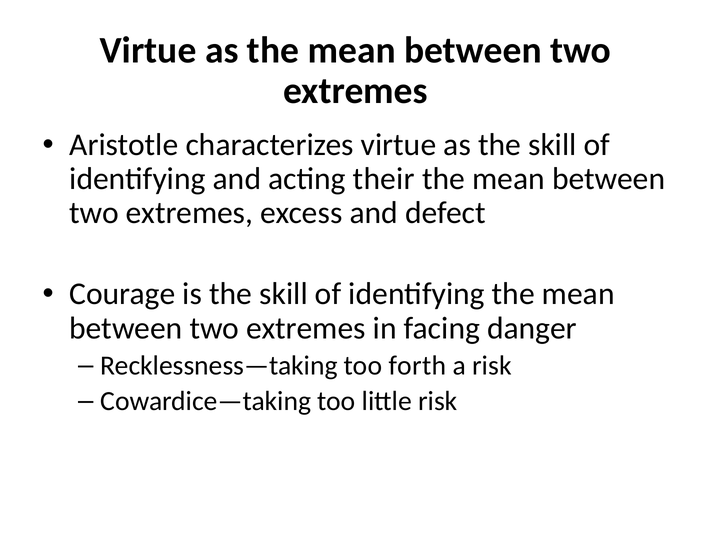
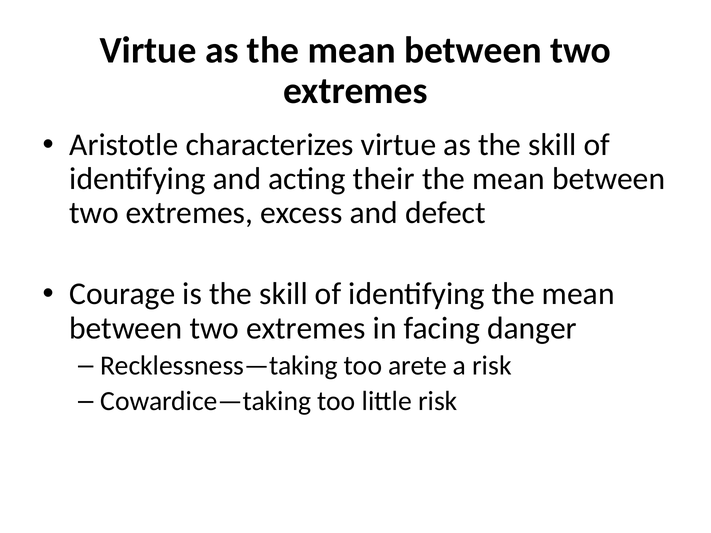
forth: forth -> arete (418, 366)
